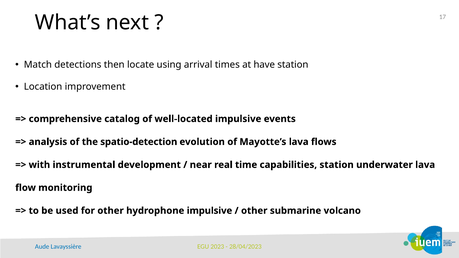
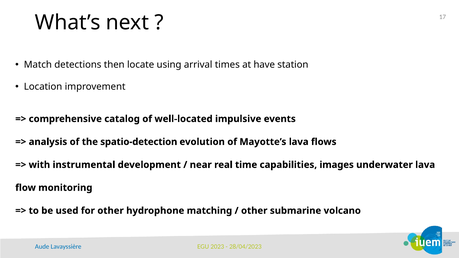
capabilities station: station -> images (337, 165)
hydrophone impulsive: impulsive -> matching (209, 211)
